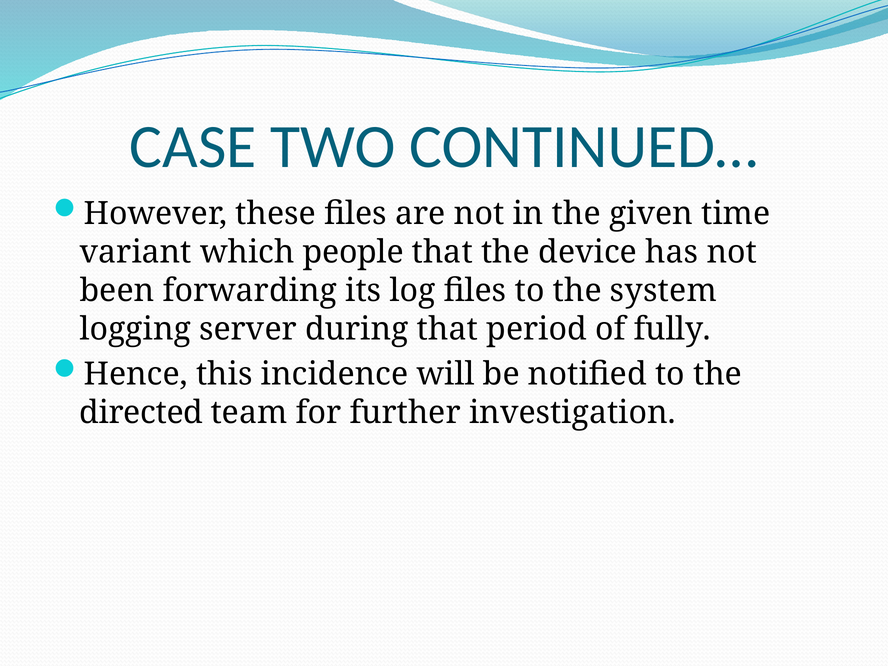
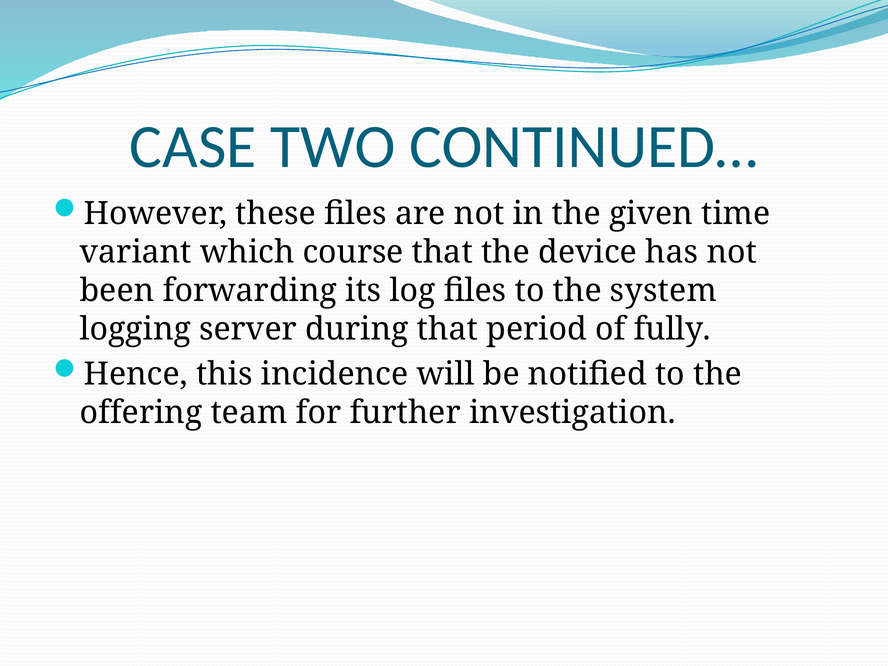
people: people -> course (353, 252)
directed: directed -> offering (141, 412)
